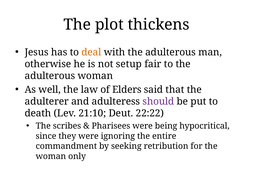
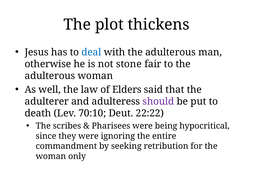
deal colour: orange -> blue (91, 52)
setup: setup -> stone (129, 64)
21:10: 21:10 -> 70:10 (92, 113)
